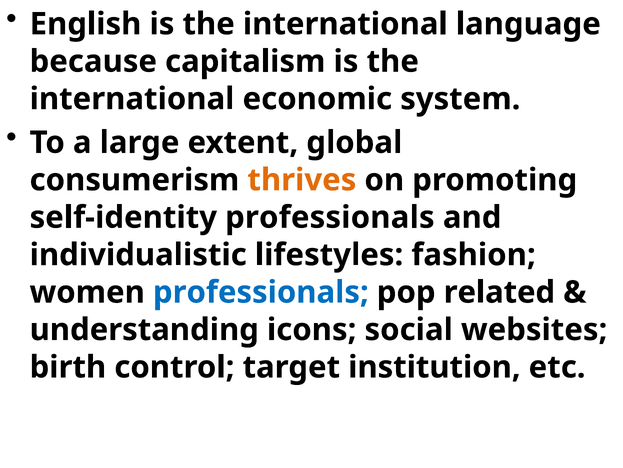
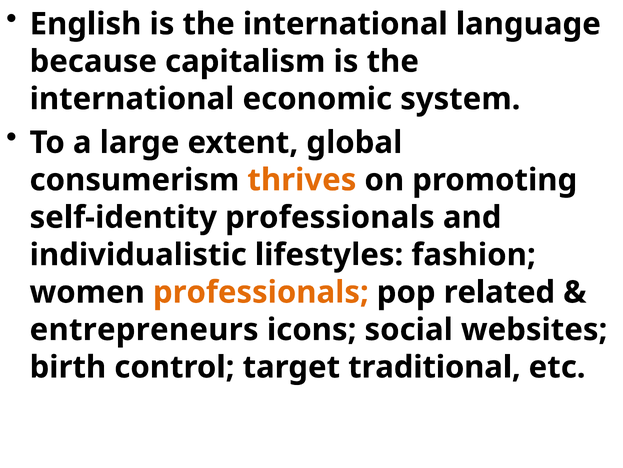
professionals colour: blue -> orange (261, 292)
understanding: understanding -> entrepreneurs (144, 329)
institution: institution -> traditional (434, 367)
